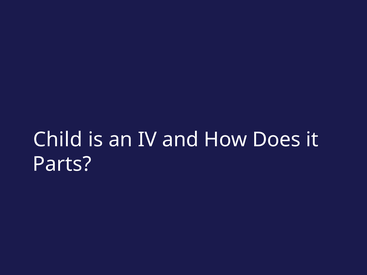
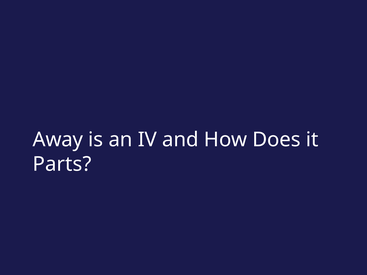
Child: Child -> Away (58, 140)
